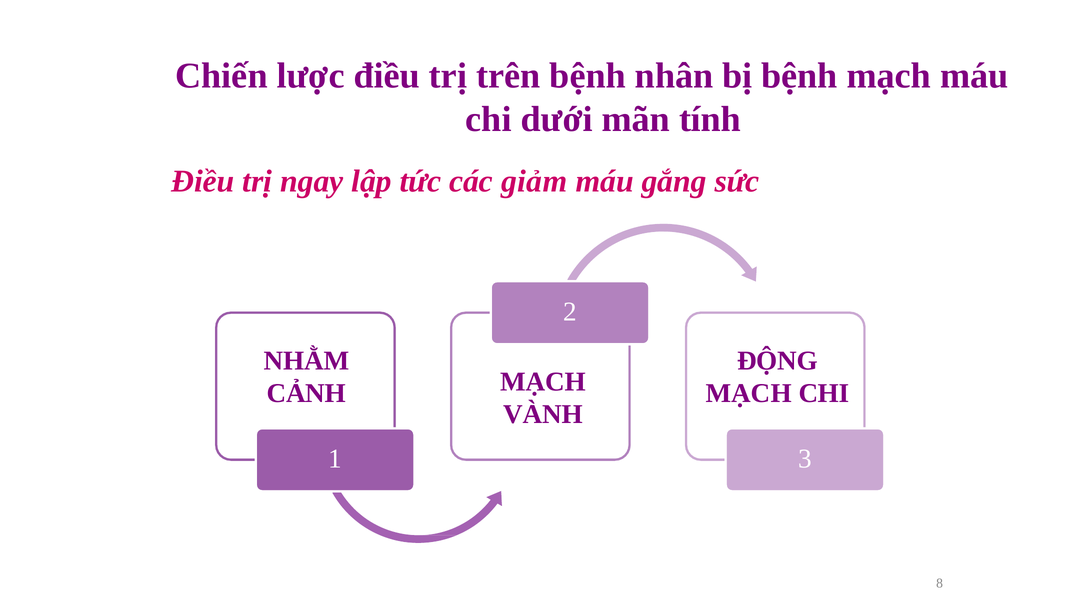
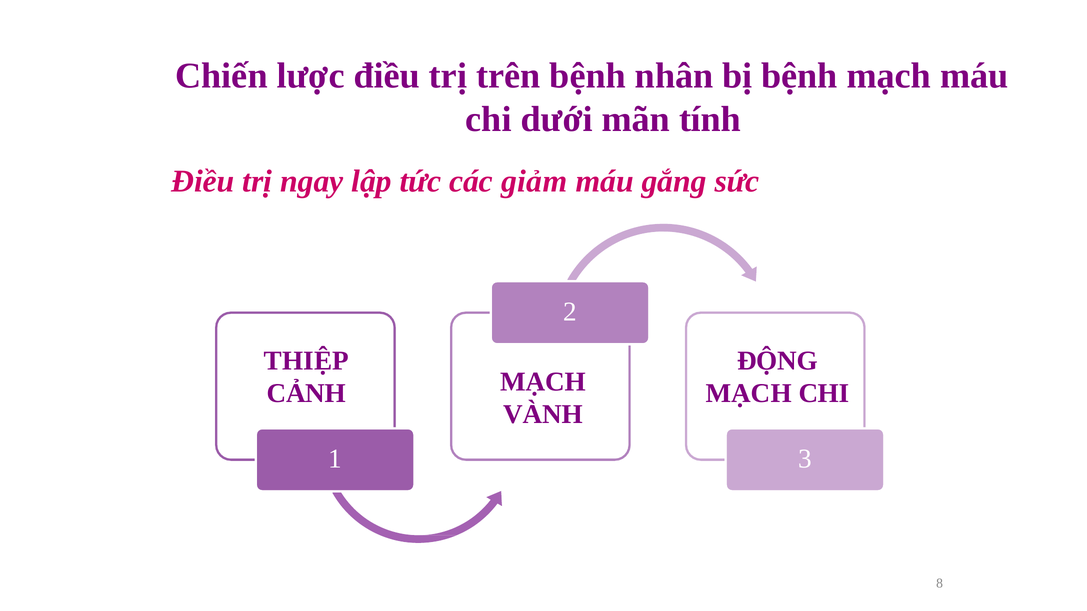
NHẰM: NHẰM -> THIỆP (306, 361)
